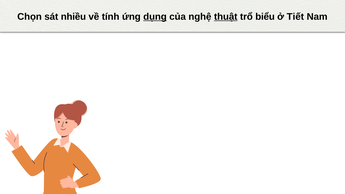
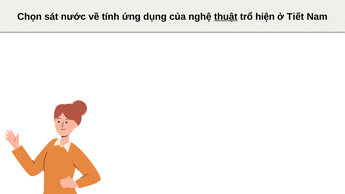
nhiều: nhiều -> nước (73, 17)
dụng underline: present -> none (155, 17)
biểu: biểu -> hiện (265, 17)
